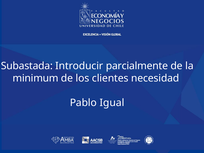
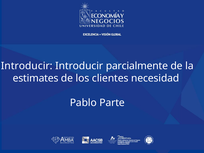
Subastada: Subastada -> Introducir (27, 66)
minimum: minimum -> estimates (36, 78)
Igual: Igual -> Parte (112, 103)
